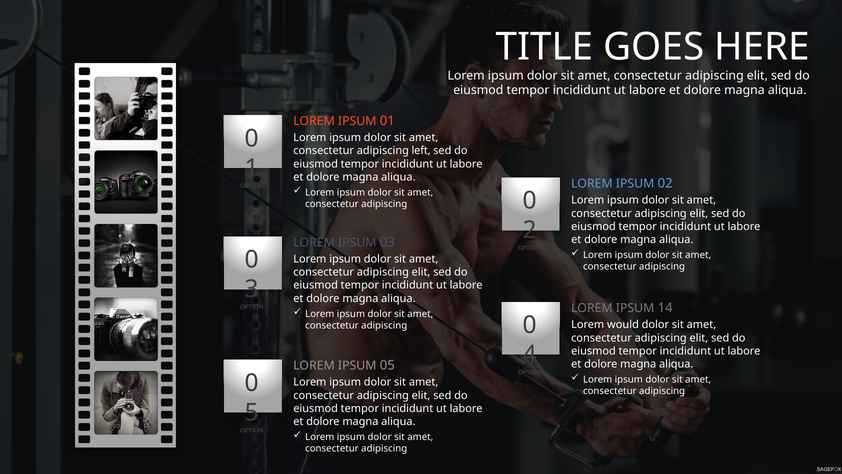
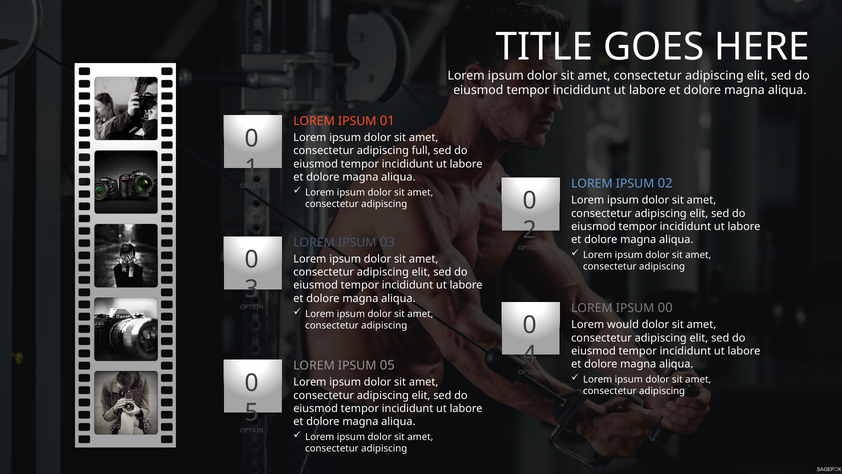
left: left -> full (421, 151)
14: 14 -> 00 (665, 308)
